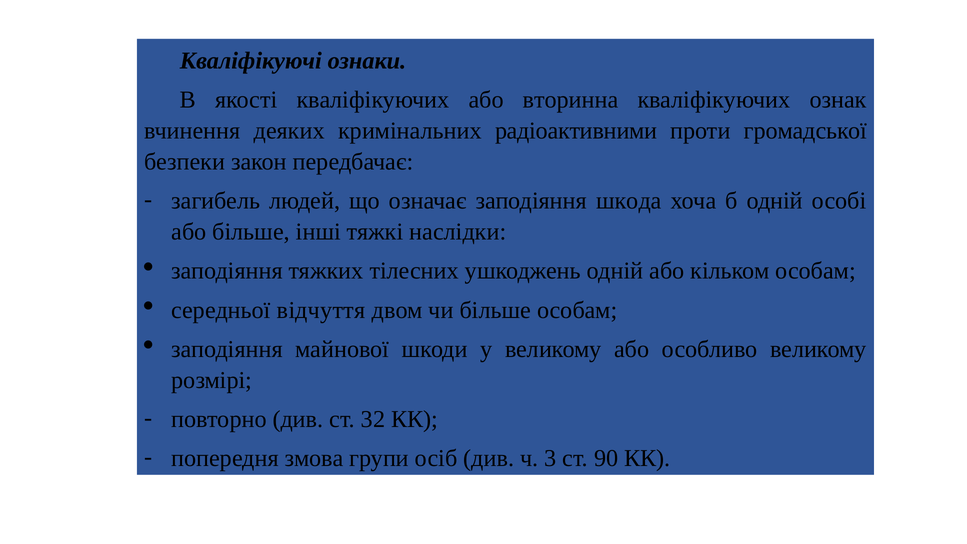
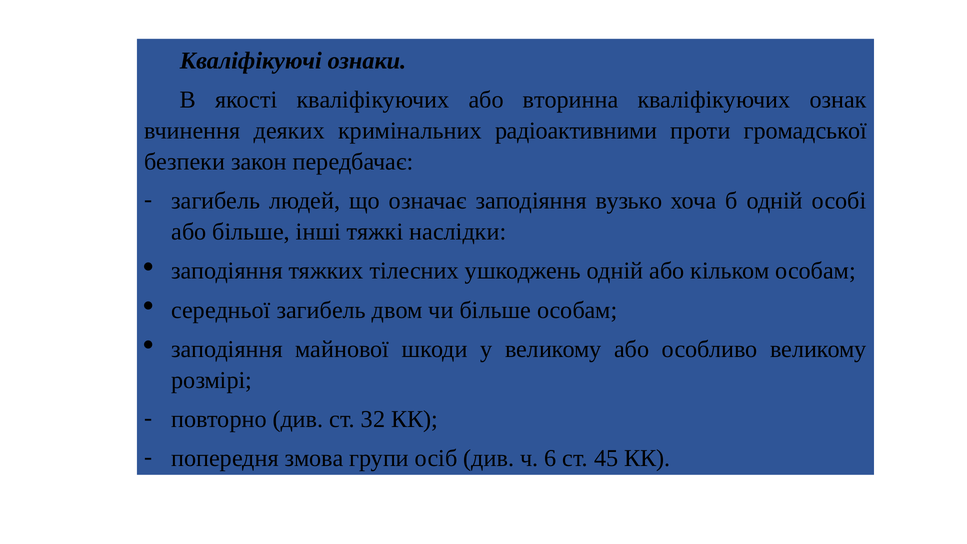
шкода: шкода -> вузько (629, 201)
середньої відчуття: відчуття -> загибель (321, 310)
3: 3 -> 6 (550, 458)
90: 90 -> 45 (606, 458)
